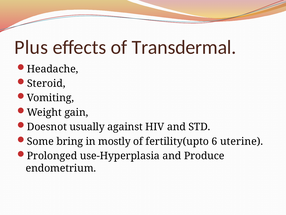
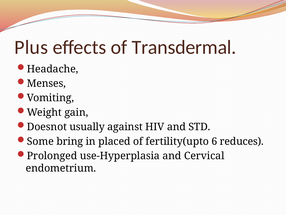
Steroid: Steroid -> Menses (46, 83)
mostly: mostly -> placed (114, 141)
uterine: uterine -> reduces (242, 141)
Produce: Produce -> Cervical (204, 156)
